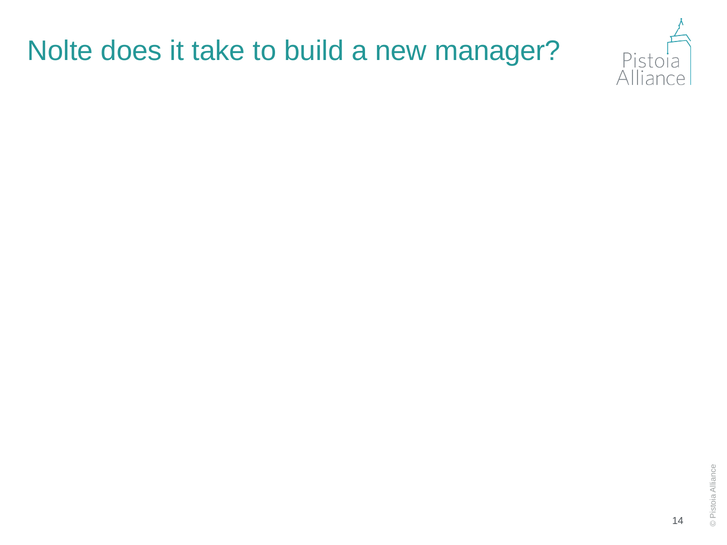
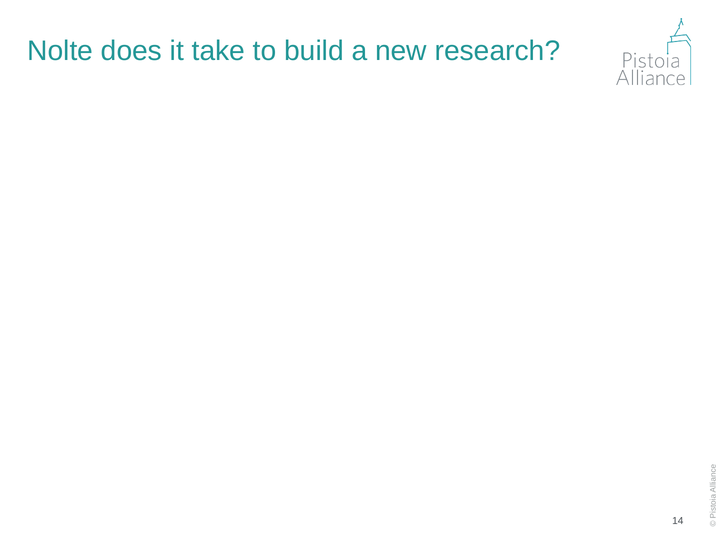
manager: manager -> research (497, 51)
